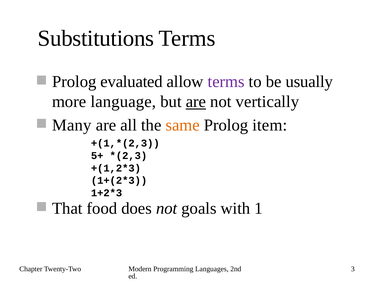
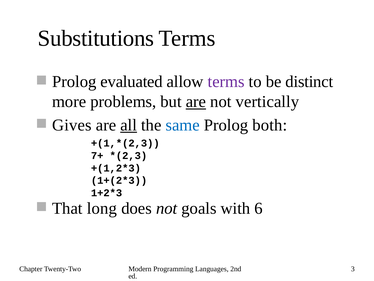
usually: usually -> distinct (309, 82)
language: language -> problems (123, 102)
Many: Many -> Gives (72, 125)
all underline: none -> present (129, 125)
same colour: orange -> blue (183, 125)
item: item -> both (270, 125)
5+: 5+ -> 7+ (97, 155)
food: food -> long (102, 208)
1: 1 -> 6 (259, 208)
